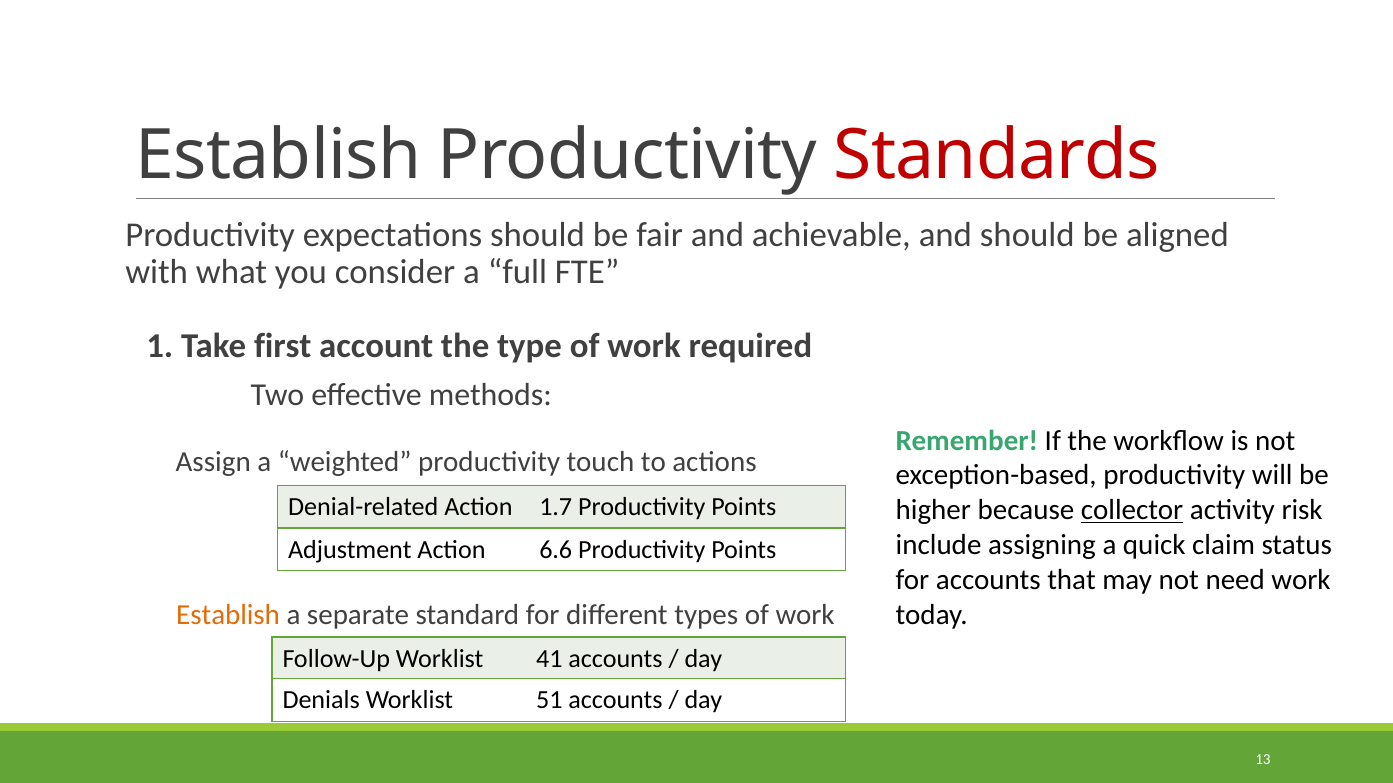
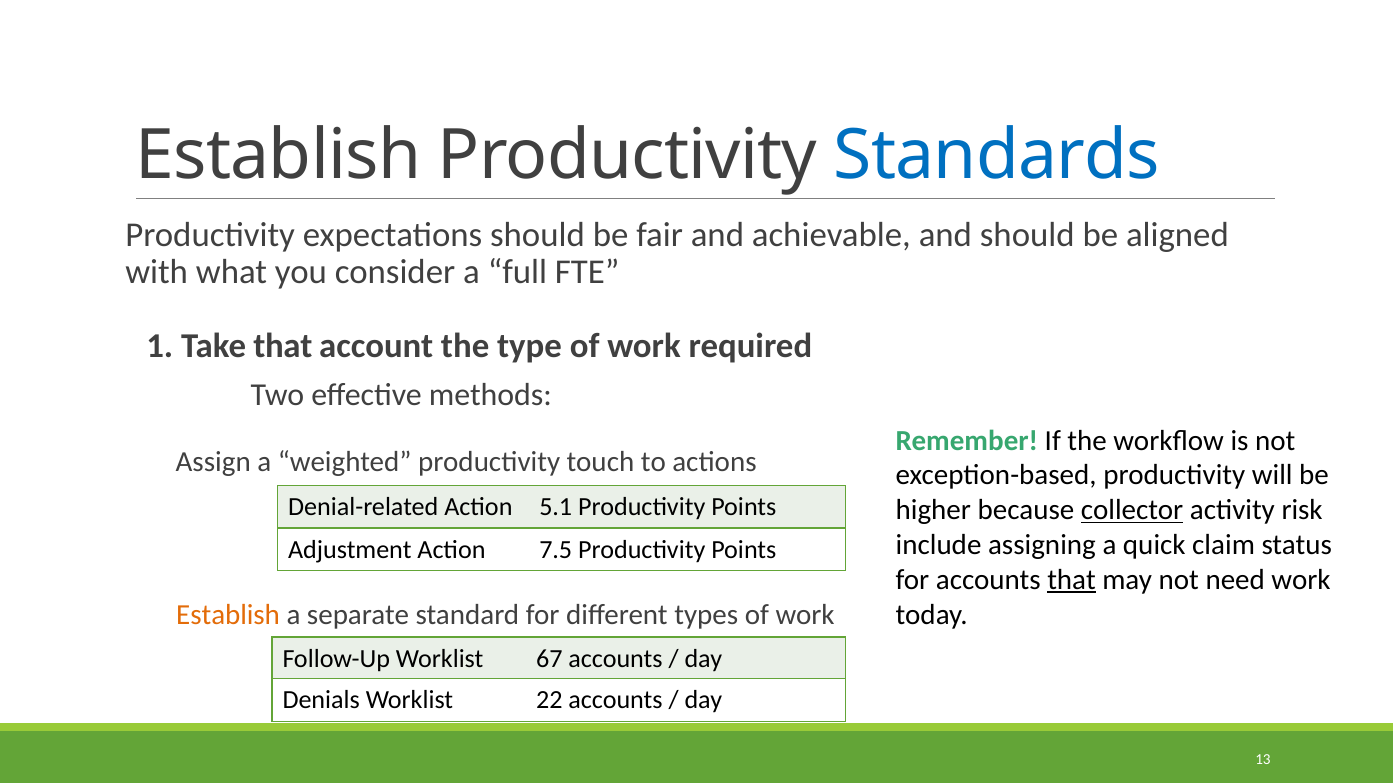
Standards colour: red -> blue (997, 156)
Take first: first -> that (283, 347)
1.7: 1.7 -> 5.1 (556, 508)
6.6: 6.6 -> 7.5 (556, 550)
that underline: none -> present (1072, 580)
41: 41 -> 67 (549, 659)
51: 51 -> 22 (549, 701)
